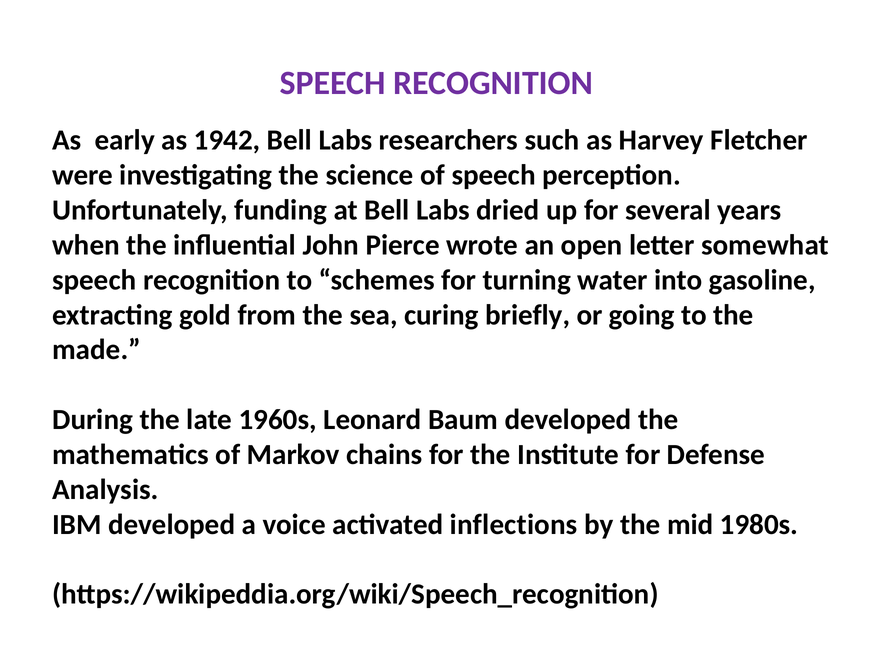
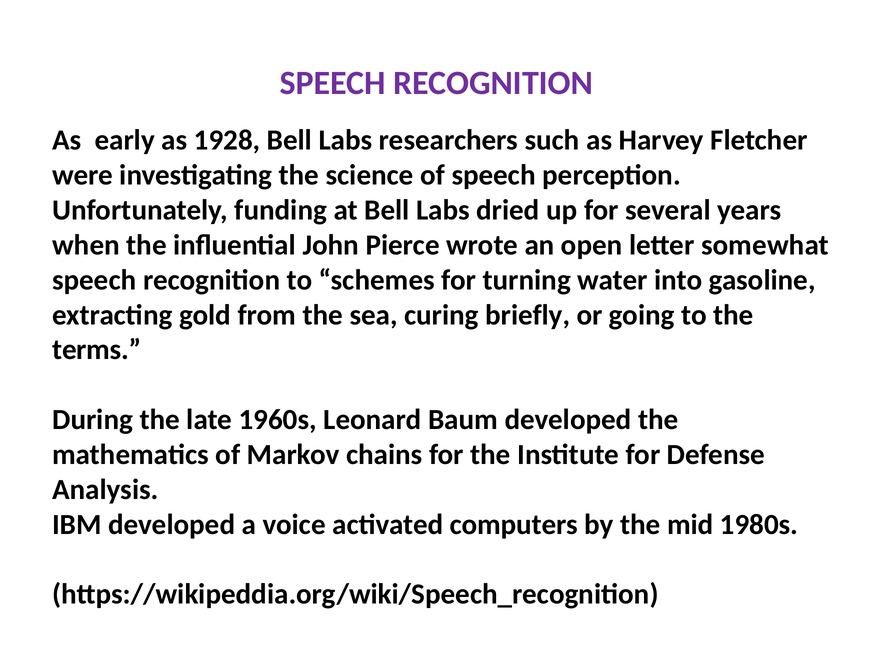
1942: 1942 -> 1928 (227, 140)
made: made -> terms (97, 350)
inflections: inflections -> computers (514, 524)
